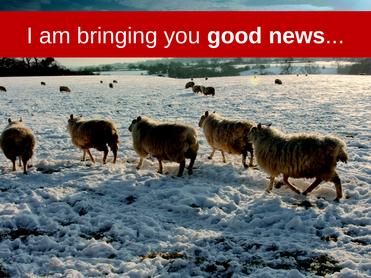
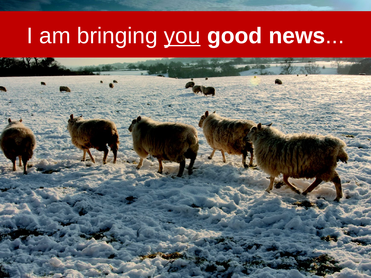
you underline: none -> present (182, 36)
